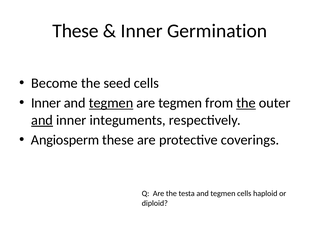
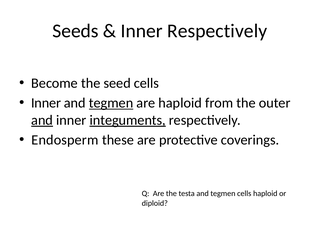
These: These -> Seeds (76, 31)
Inner Germination: Germination -> Respectively (217, 31)
are tegmen: tegmen -> haploid (180, 103)
the underline: present -> none (246, 103)
integuments underline: none -> present (128, 120)
Angiosperm: Angiosperm -> Endosperm (65, 140)
